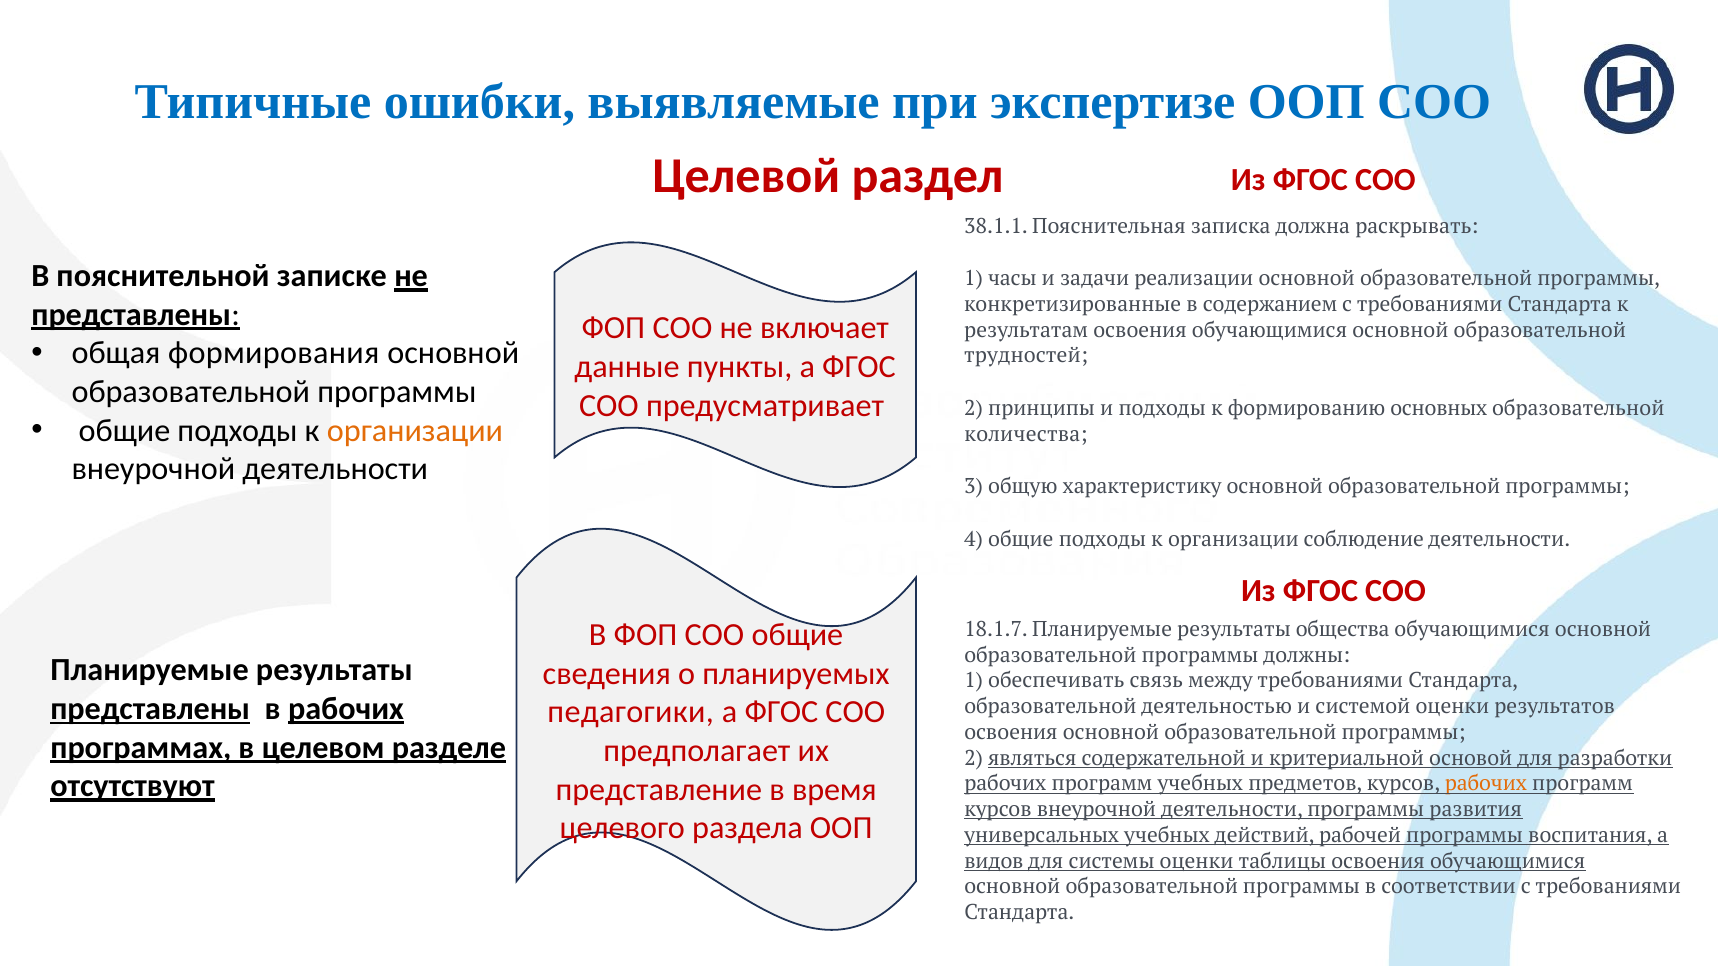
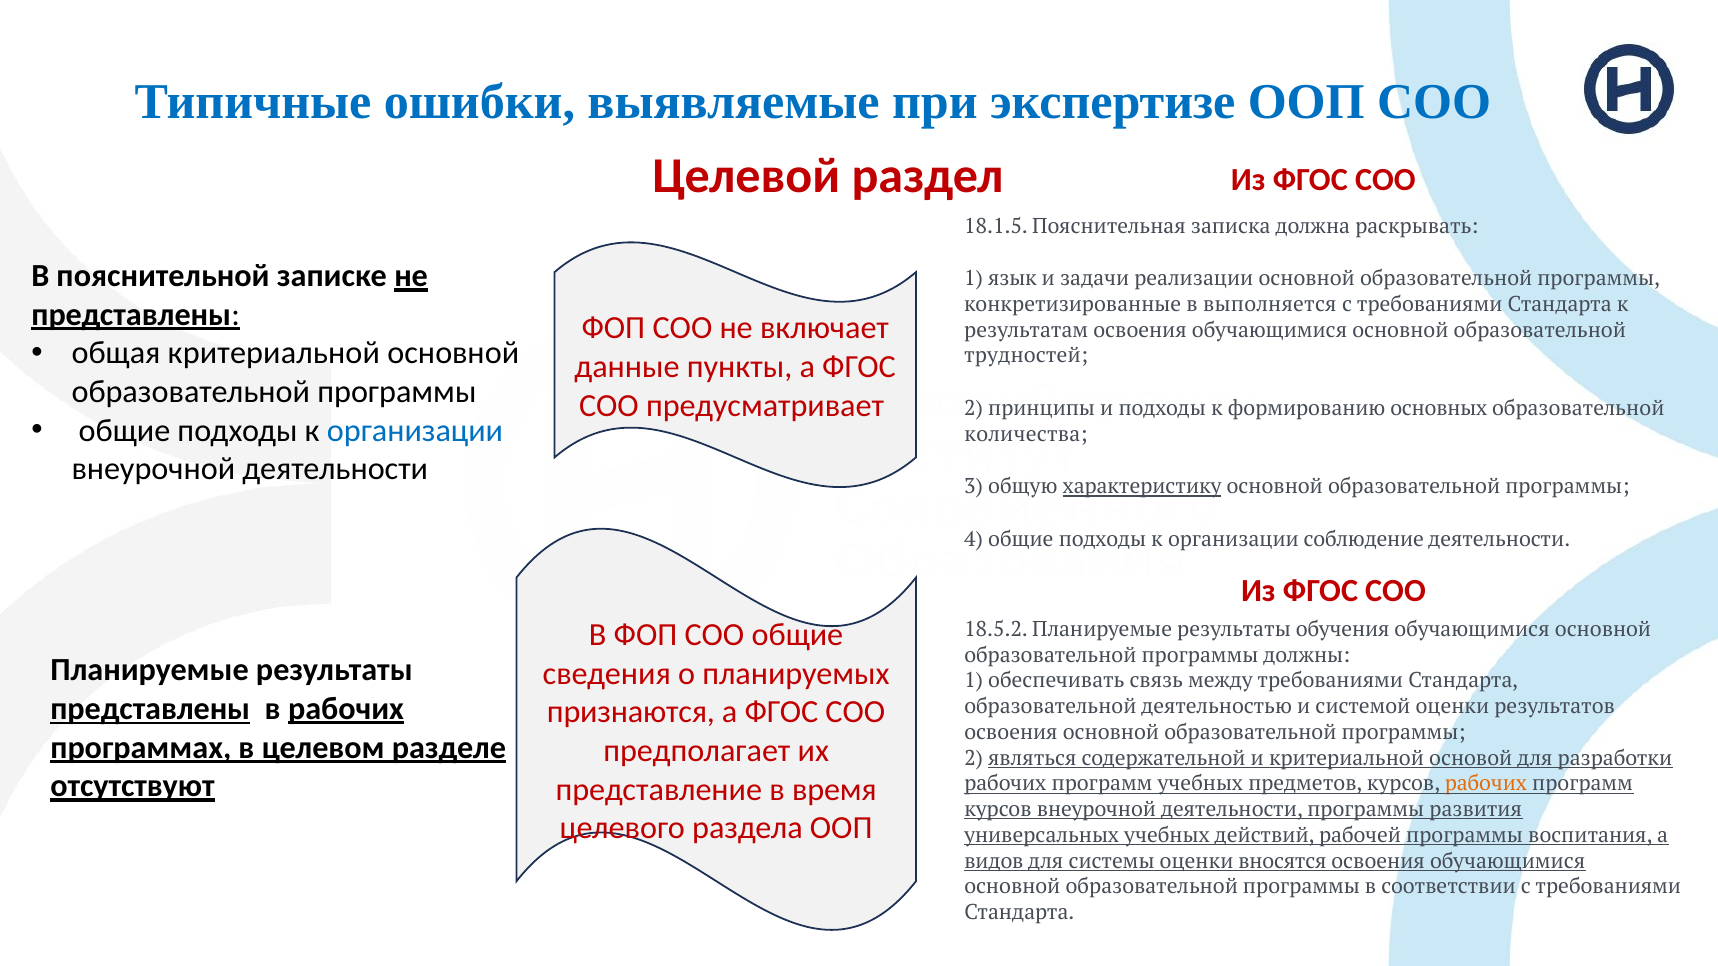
38.1.1: 38.1.1 -> 18.1.5 (996, 226)
часы: часы -> язык (1012, 279)
содержанием: содержанием -> выполняется (1270, 304)
общая формирования: формирования -> критериальной (274, 353)
организации colour: orange -> blue (415, 431)
характеристику underline: none -> present (1142, 487)
18.1.7: 18.1.7 -> 18.5.2 (996, 630)
общества: общества -> обучения (1343, 630)
педагогики: педагогики -> признаются (631, 712)
таблицы: таблицы -> вносятся (1282, 861)
